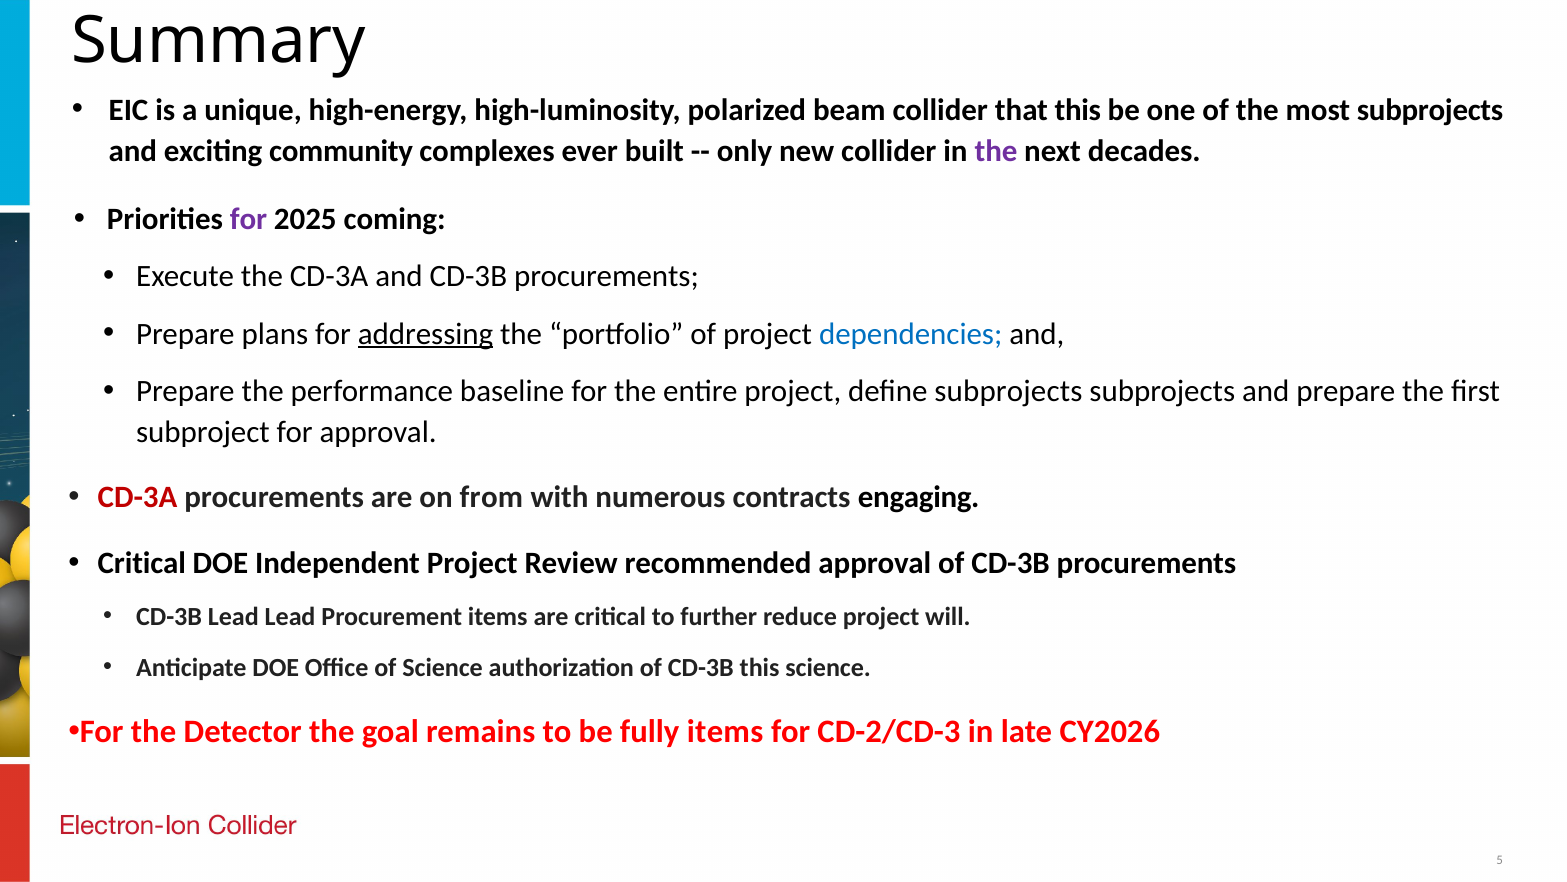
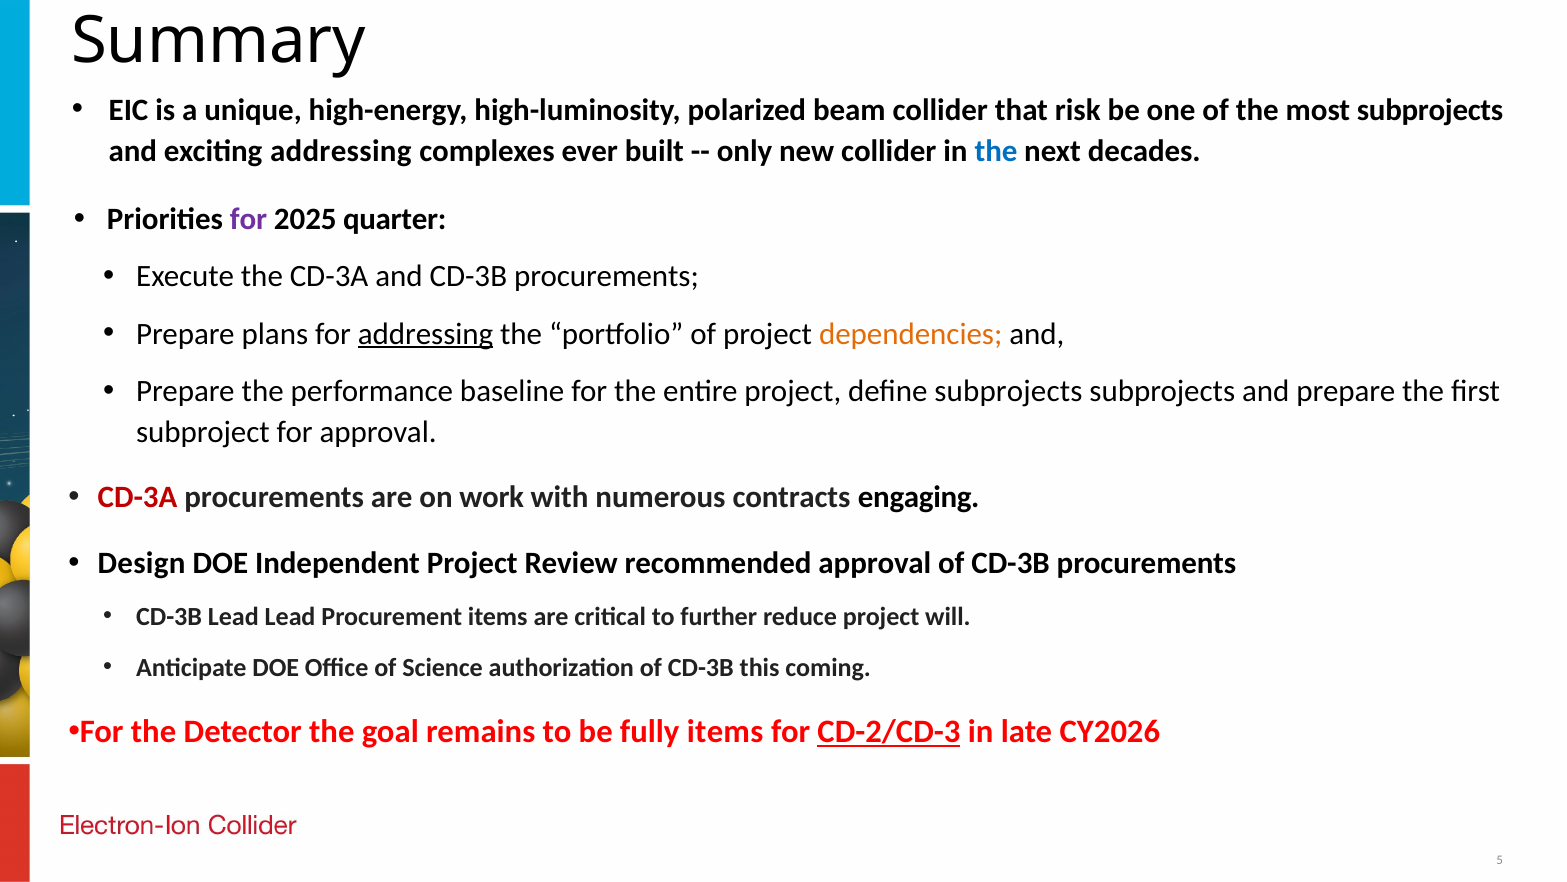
that this: this -> risk (1078, 110)
exciting community: community -> addressing (341, 151)
the colour: purple -> blue (996, 151)
coming: coming -> quarter (395, 219)
dependencies colour: blue -> orange (911, 334)
from: from -> work (492, 497)
Critical: Critical -> Design (142, 563)
this science: science -> coming (828, 667)
CD-2/CD-3 underline: none -> present (889, 731)
